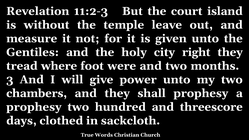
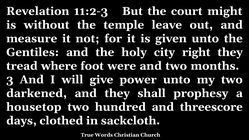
island: island -> might (225, 11)
chambers: chambers -> darkened (36, 93)
prophesy: prophesy -> housetop (34, 107)
